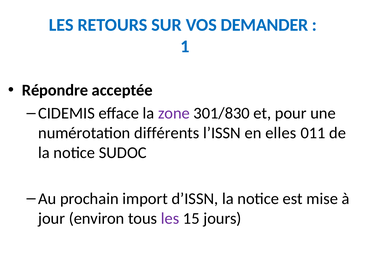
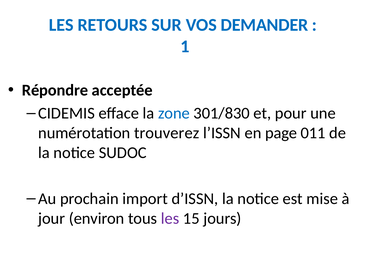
zone colour: purple -> blue (174, 113)
différents: différents -> trouverez (167, 133)
elles: elles -> page (281, 133)
